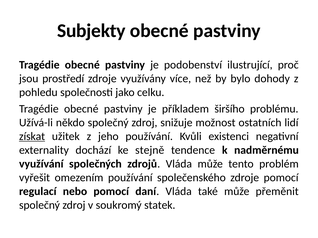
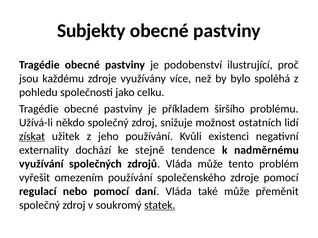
prostředí: prostředí -> každému (63, 79)
dohody: dohody -> spoléhá (272, 79)
statek underline: none -> present (160, 205)
